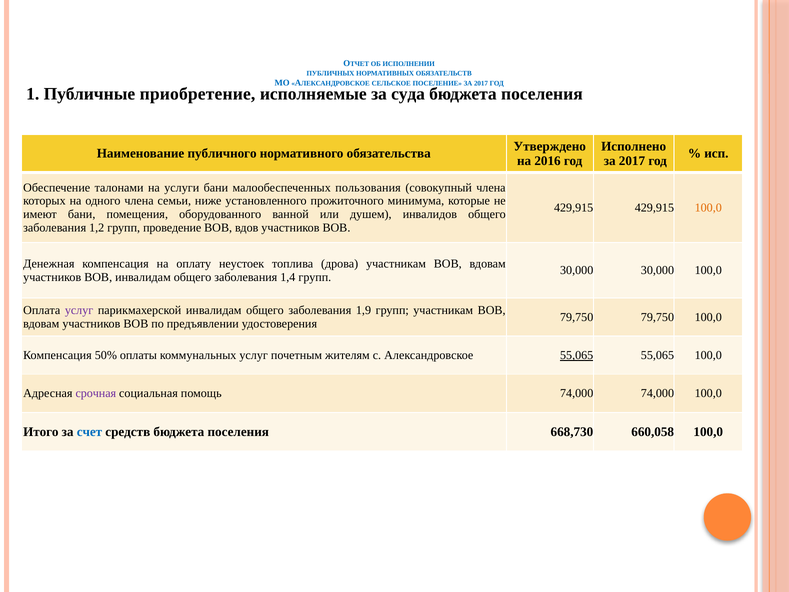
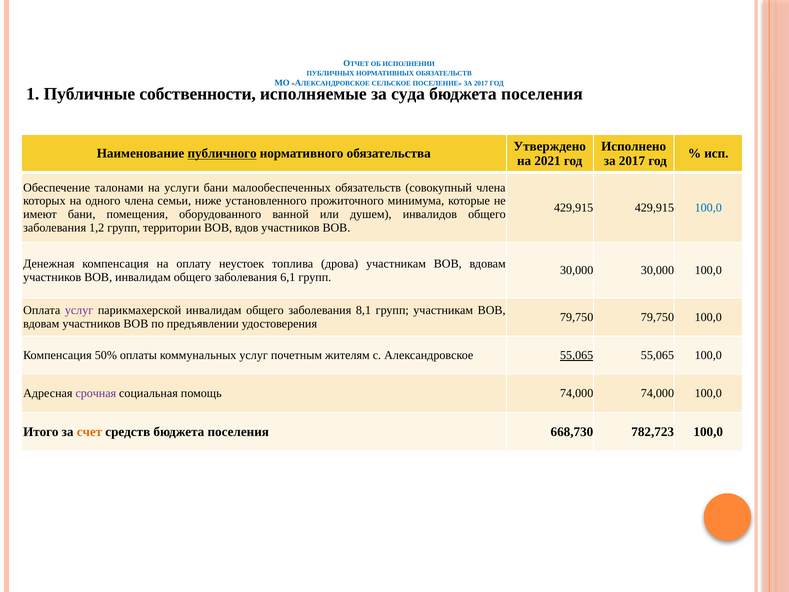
приобретение: приобретение -> собственности (198, 94)
публичного underline: none -> present (222, 153)
2016: 2016 -> 2021 (548, 161)
малообеспеченных пользования: пользования -> обязательств (368, 187)
100,0 colour: orange -> blue (708, 208)
проведение: проведение -> территории (172, 228)
1,4: 1,4 -> 6,1 (288, 277)
1,9: 1,9 -> 8,1 (363, 310)
счет colour: blue -> orange (89, 432)
660,058: 660,058 -> 782,723 (653, 432)
